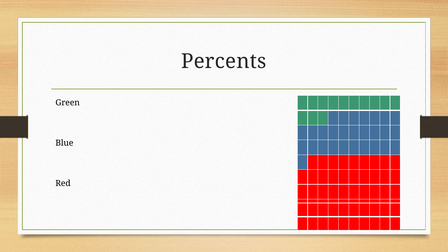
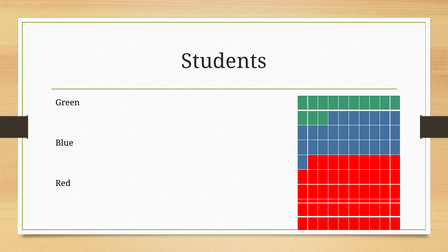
Percents: Percents -> Students (224, 61)
